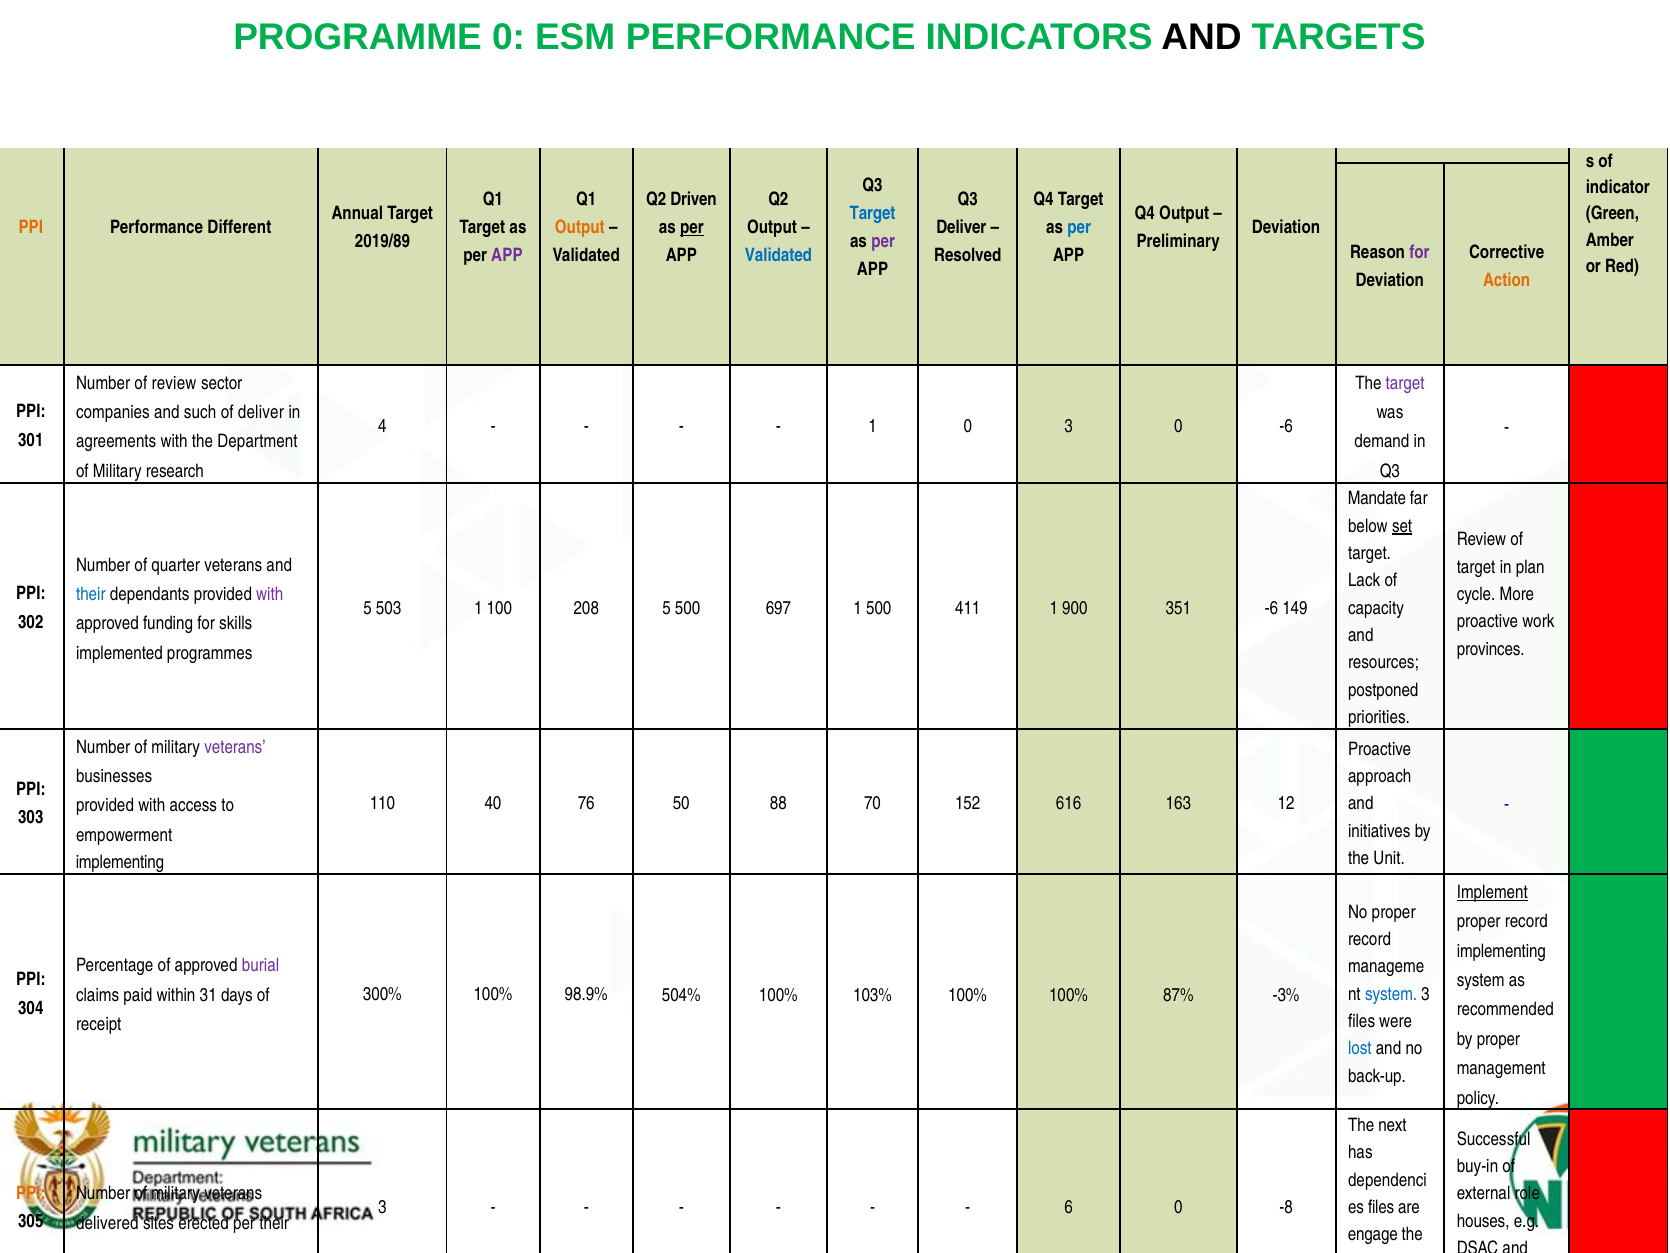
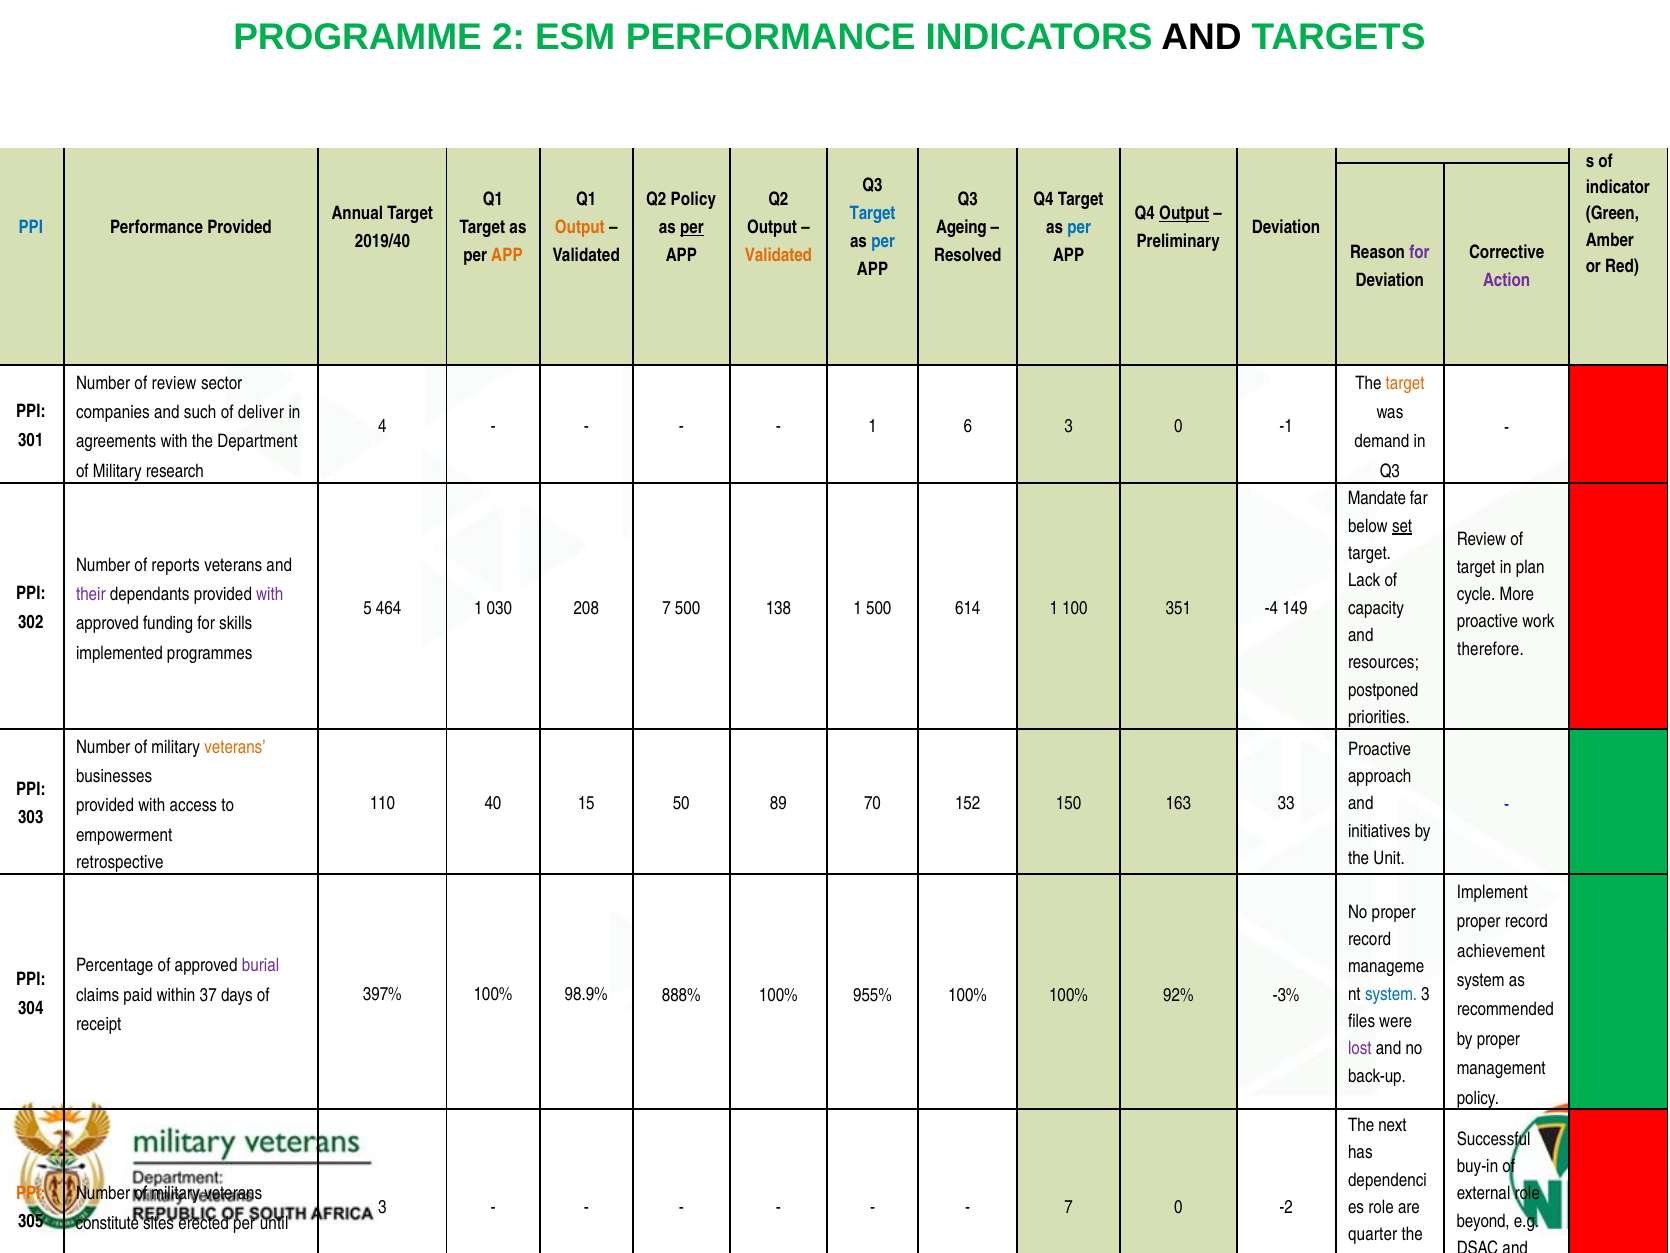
PROGRAMME 0: 0 -> 2 (509, 37)
Q2 Driven: Driven -> Policy (693, 199)
Output underline: none -> present (1184, 213)
PPI colour: orange -> blue (31, 227)
Performance Different: Different -> Provided (240, 227)
Deliver: Deliver -> Ageing (961, 227)
2019/89: 2019/89 -> 2019/40 (382, 241)
per colour: purple -> blue (883, 241)
APP colour: purple -> orange (507, 255)
Validated colour: blue -> orange (778, 255)
Action colour: orange -> purple (1507, 280)
target colour: purple -> orange (1405, 383)
1 0: 0 -> 6 (968, 426)
0 -6: -6 -> -1 (1286, 426)
quarter: quarter -> reports (176, 565)
their colour: blue -> purple (91, 594)
503: 503 -> 464 (389, 608)
100: 100 -> 030 (499, 608)
208 5: 5 -> 7 (667, 608)
697: 697 -> 138 (778, 608)
411: 411 -> 614 (968, 608)
900: 900 -> 100 (1075, 608)
351 -6: -6 -> -4 (1271, 608)
provinces: provinces -> therefore (1490, 649)
veterans colour: purple -> orange (235, 747)
40 76: 76 -> 15 (586, 804)
88: 88 -> 89 (778, 804)
616: 616 -> 150 (1069, 804)
12: 12 -> 33 (1286, 804)
implementing: implementing -> retrospective (120, 862)
Implement underline: present -> none (1492, 892)
implementing: implementing -> achievement (1501, 951)
300%: 300% -> 397% (382, 994)
504%: 504% -> 888% (681, 995)
103%: 103% -> 955% (872, 995)
87%: 87% -> 92% (1178, 995)
31: 31 -> 37 (208, 995)
lost colour: blue -> purple (1360, 1048)
6: 6 -> 7 (1069, 1207)
-8: -8 -> -2 (1286, 1207)
files: files -> role (1381, 1207)
houses: houses -> beyond (1483, 1221)
delivered: delivered -> constitute (107, 1223)
per their: their -> until (274, 1223)
engage: engage -> quarter (1373, 1234)
